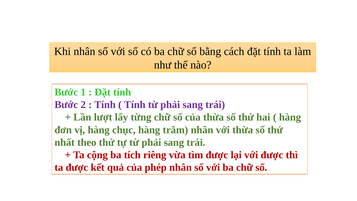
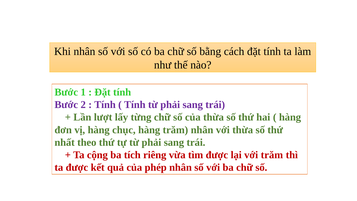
với được: được -> trăm (272, 155)
